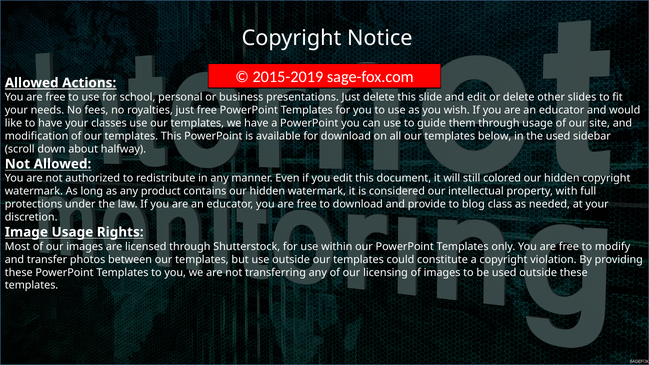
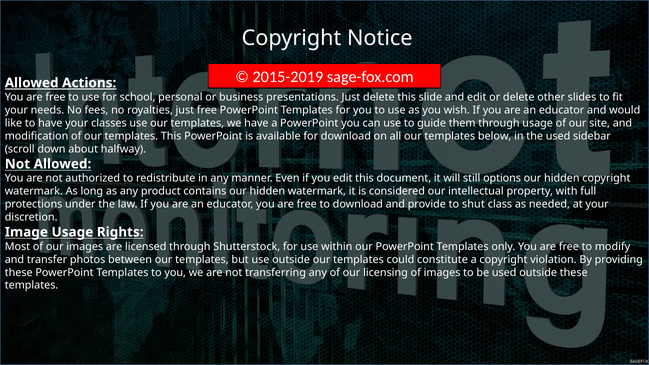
colored: colored -> options (502, 178)
blog: blog -> shut (473, 204)
